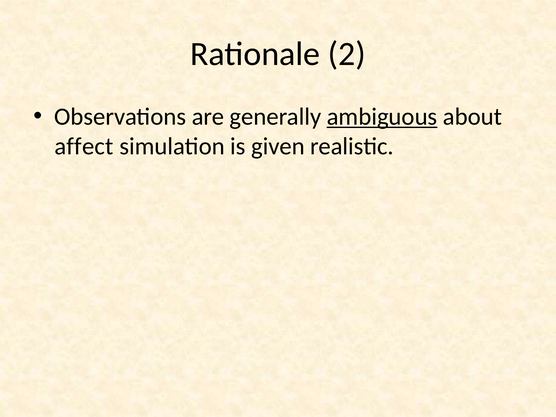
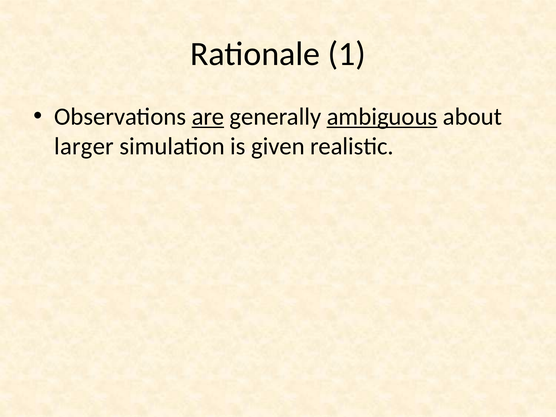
2: 2 -> 1 (347, 54)
are underline: none -> present (208, 117)
affect: affect -> larger (84, 146)
